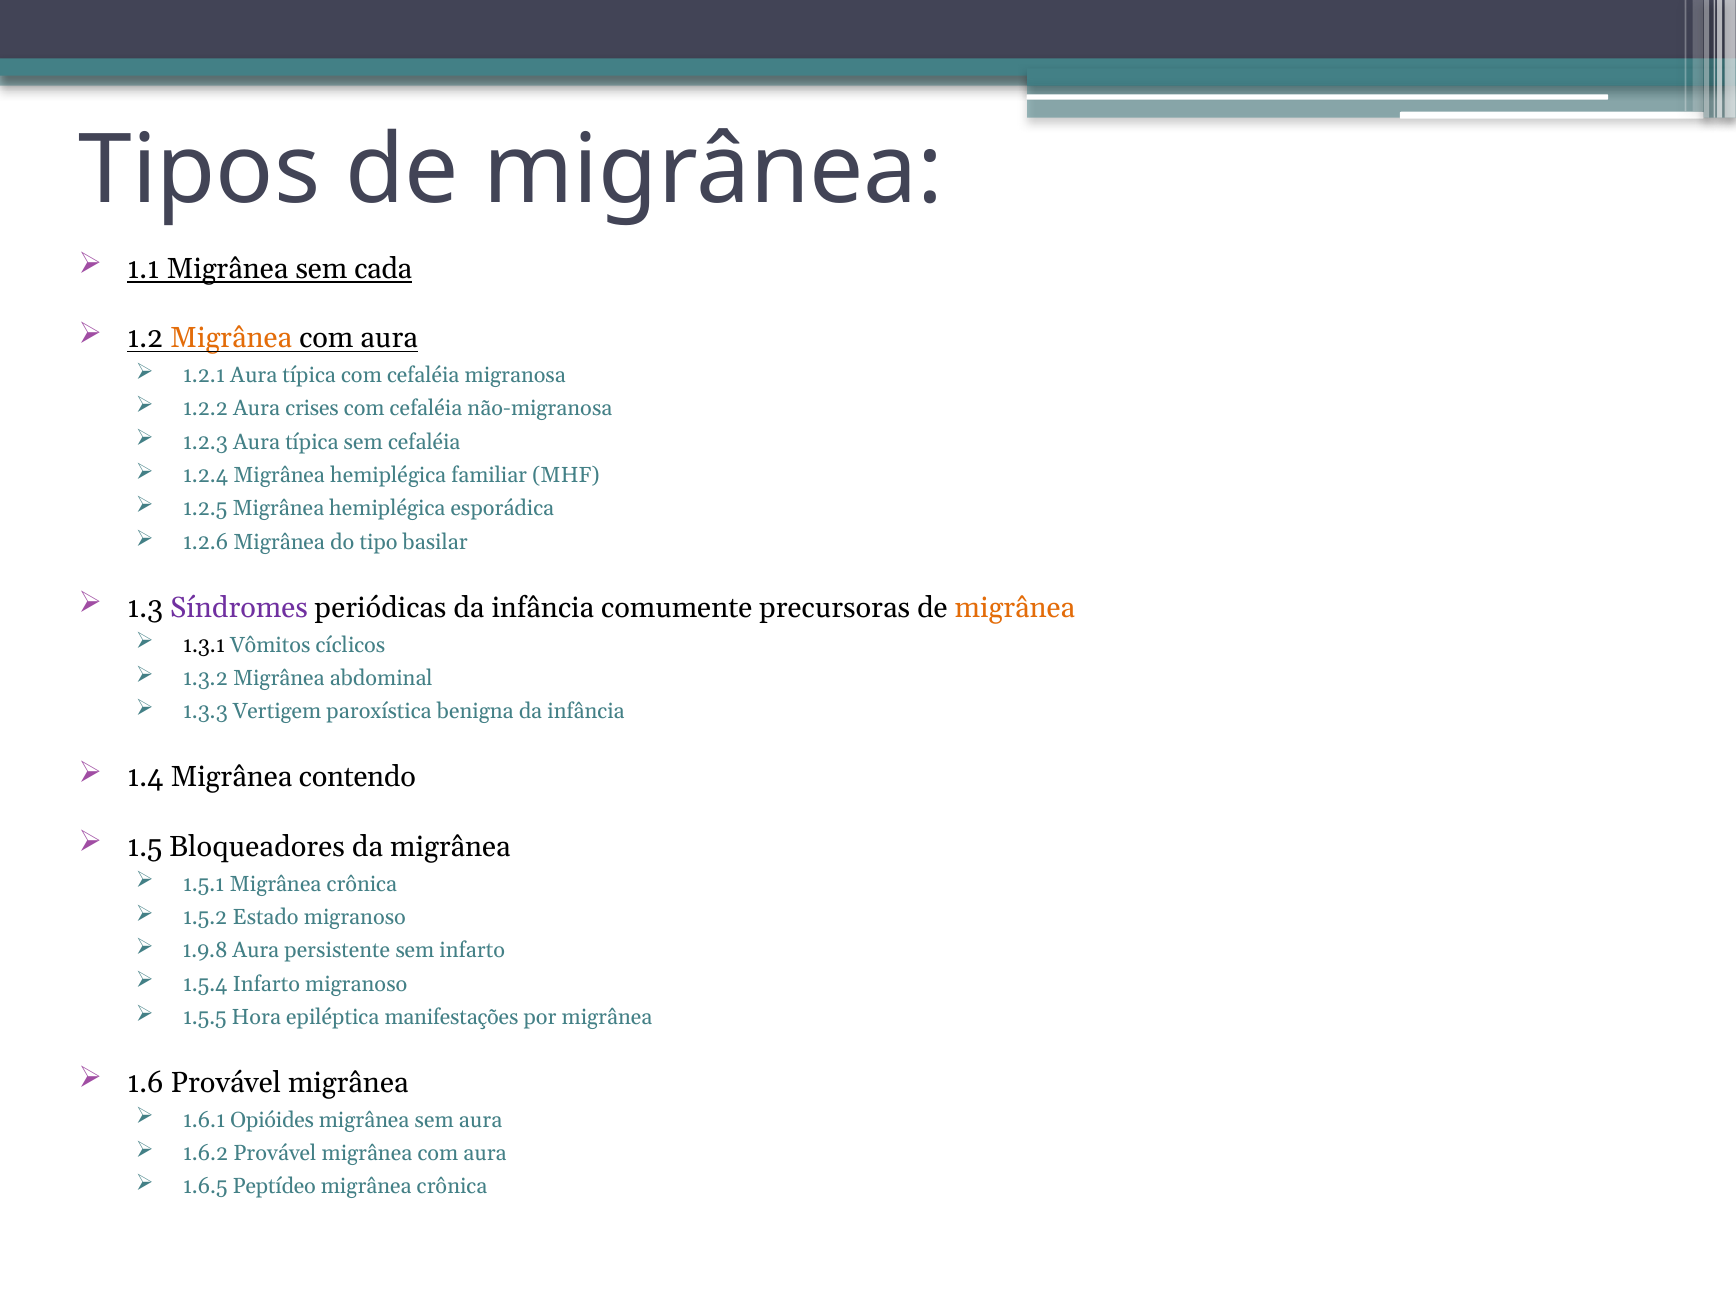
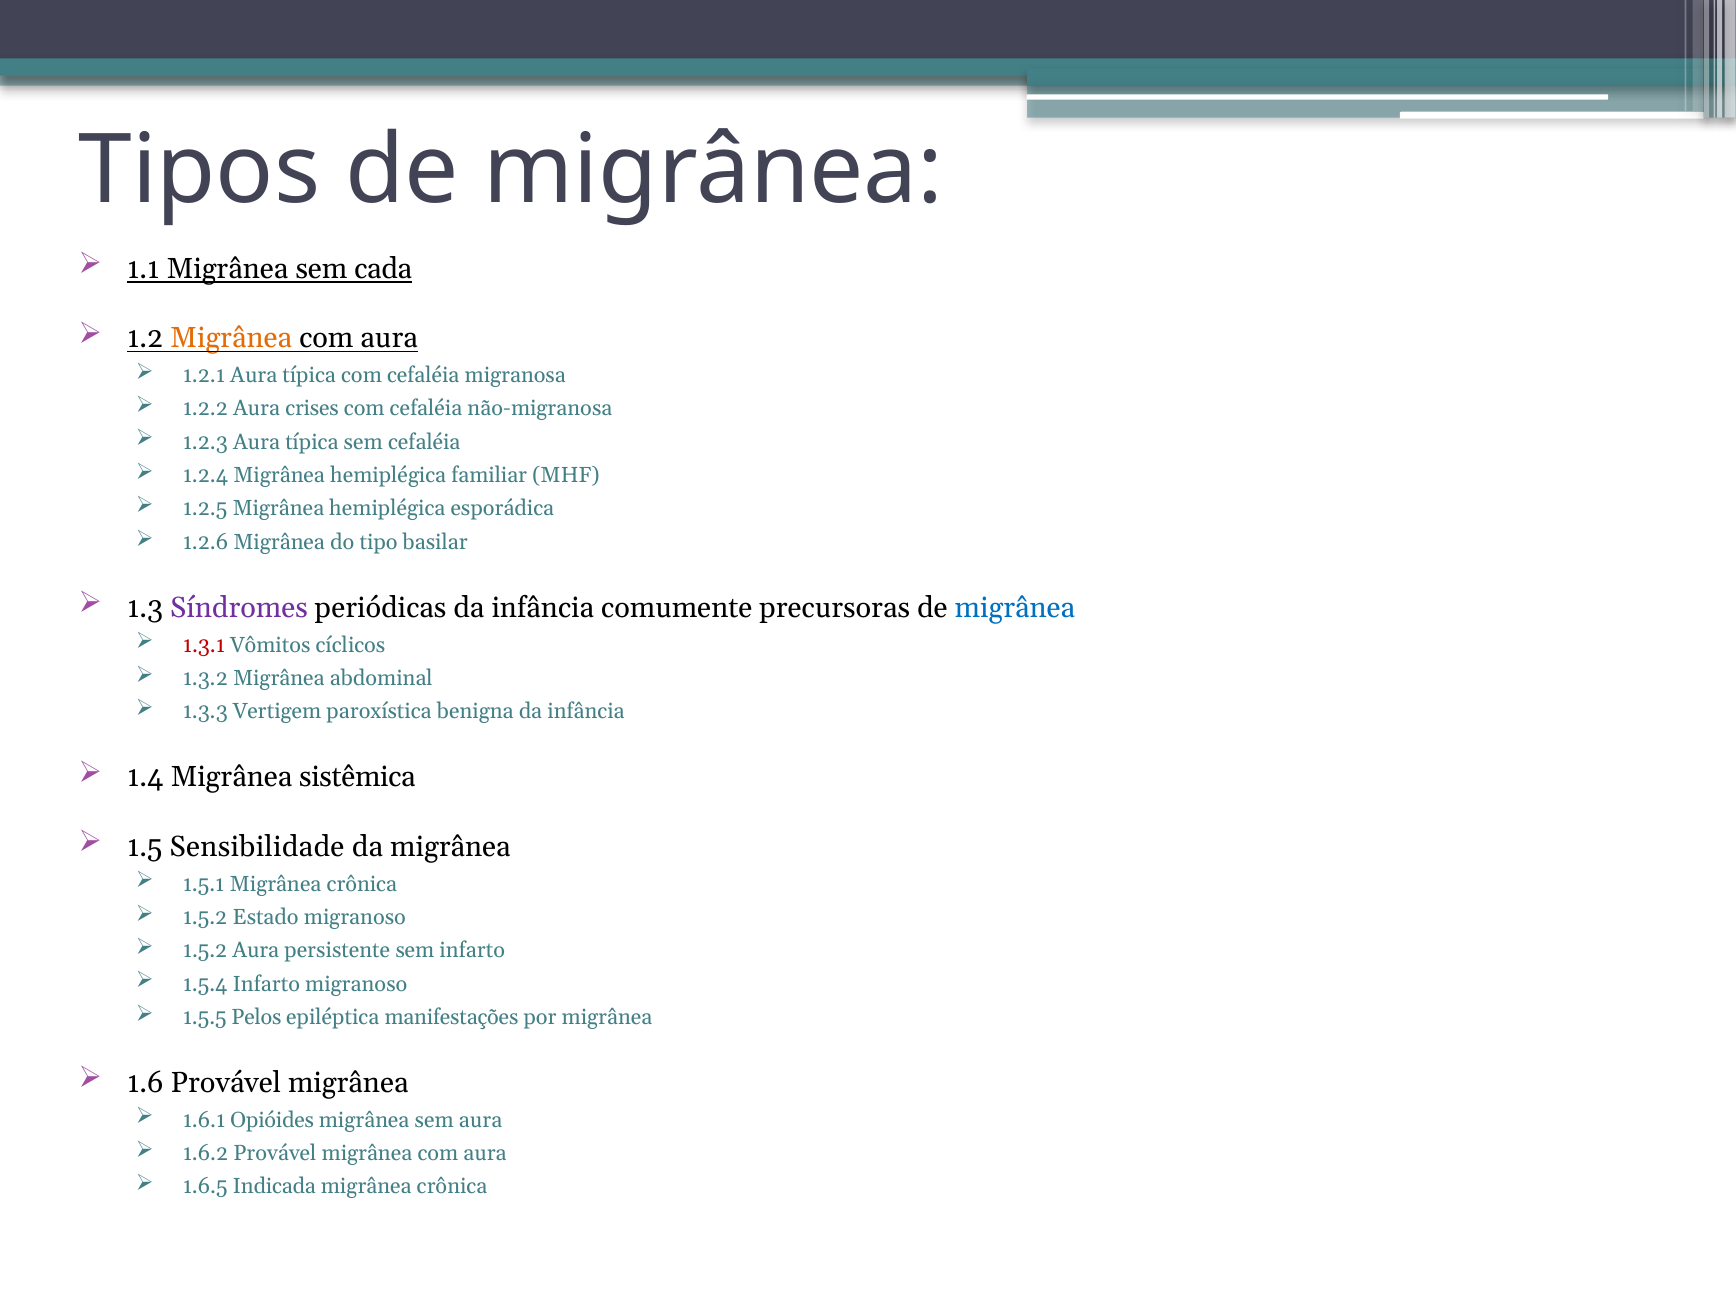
migrânea colour: orange -> blue (1015, 608)
1.3.1 colour: black -> red (204, 645)
contendo: contendo -> sistêmica (357, 777)
Bloqueadores: Bloqueadores -> Sensibilidade (257, 847)
1.9.8: 1.9.8 -> 1.5.2 (205, 951)
Hora: Hora -> Pelos (256, 1017)
Peptídeo: Peptídeo -> Indicada (274, 1187)
